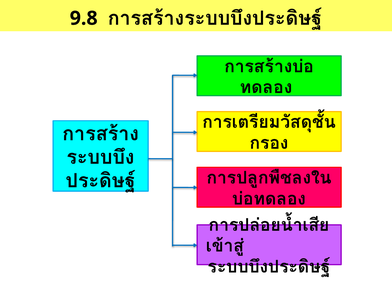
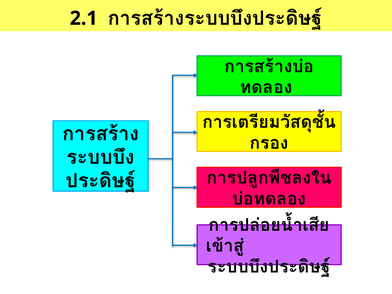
9.8: 9.8 -> 2.1 (84, 18)
